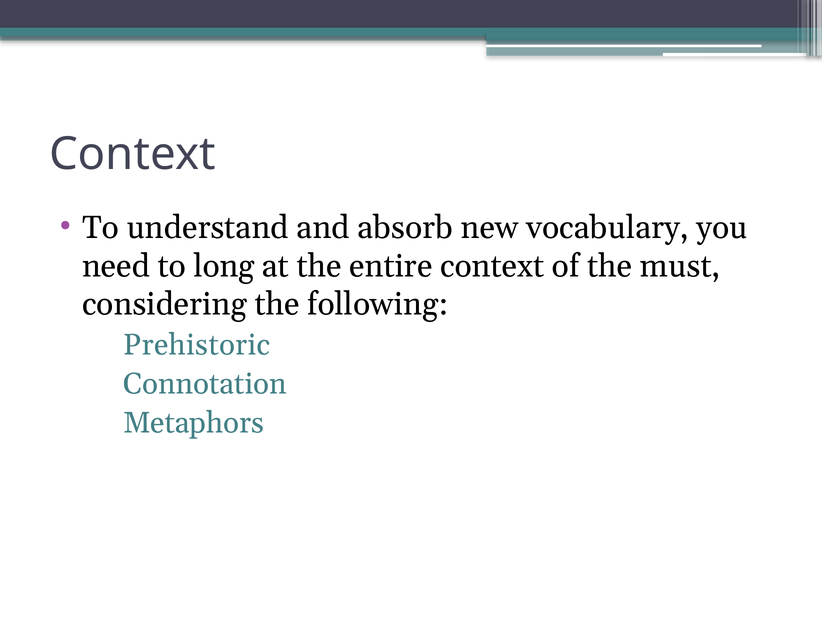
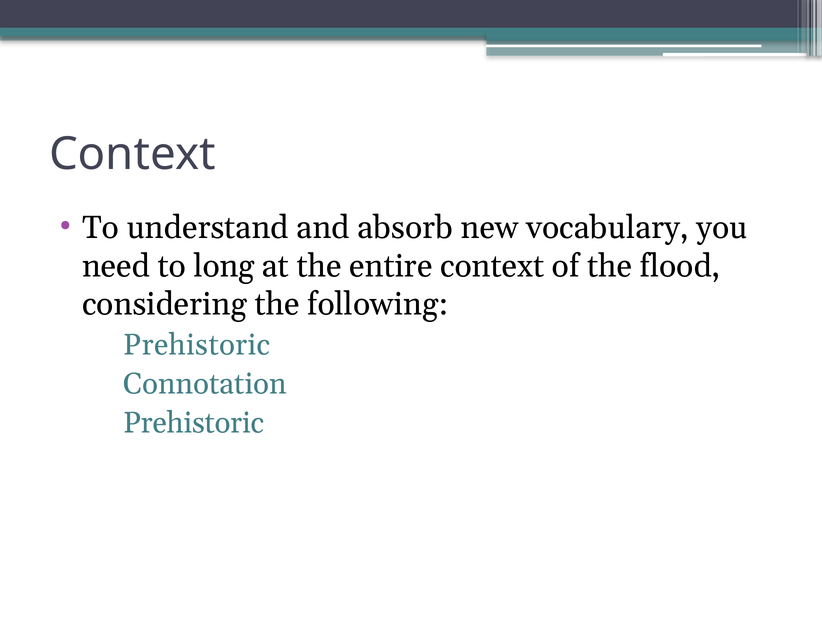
must: must -> flood (680, 266)
Metaphors: Metaphors -> Prehistoric (194, 423)
